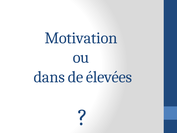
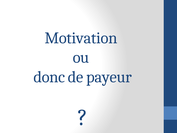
dans: dans -> donc (49, 77)
élevées: élevées -> payeur (109, 77)
